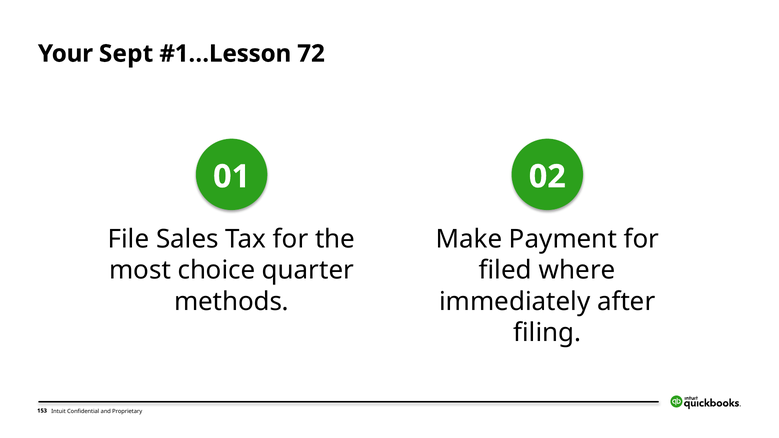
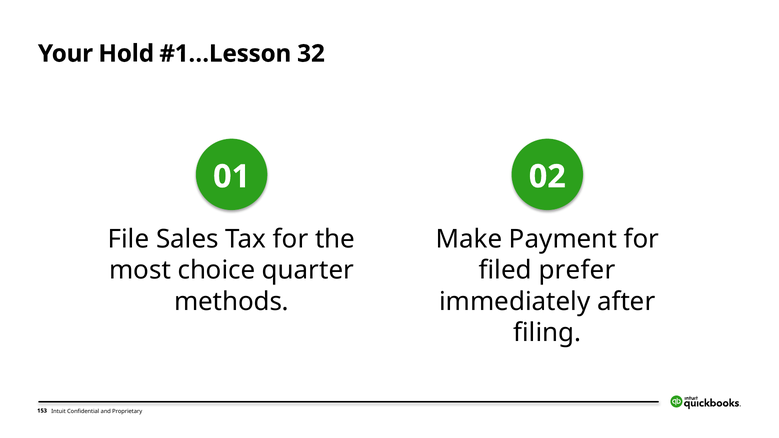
Sept: Sept -> Hold (126, 54)
72: 72 -> 32 (311, 54)
where: where -> prefer (577, 271)
